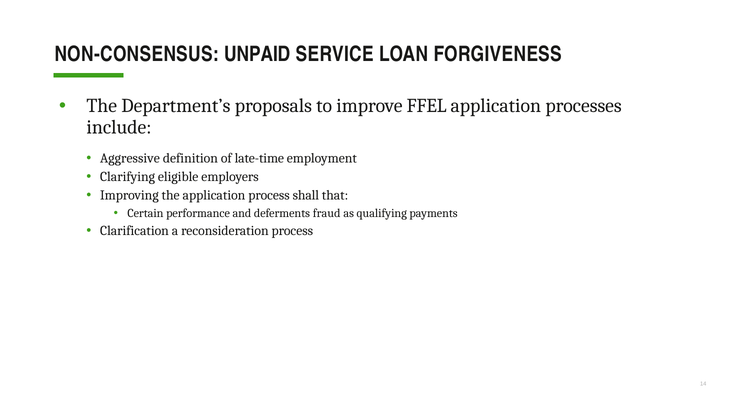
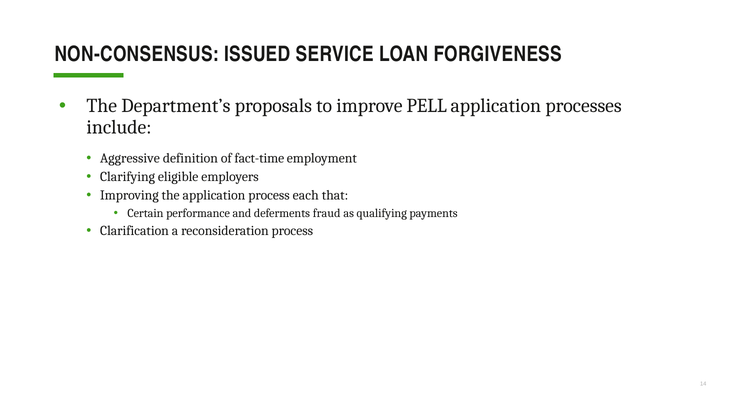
UNPAID: UNPAID -> ISSUED (257, 54)
FFEL: FFEL -> PELL (427, 106)
late-time: late-time -> fact-time (259, 158)
shall: shall -> each (306, 195)
